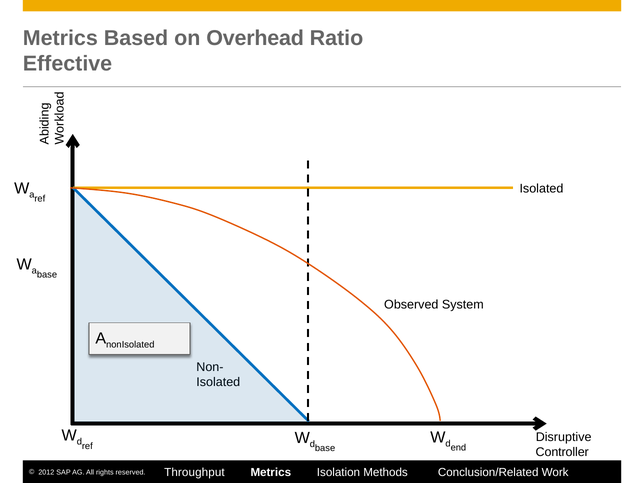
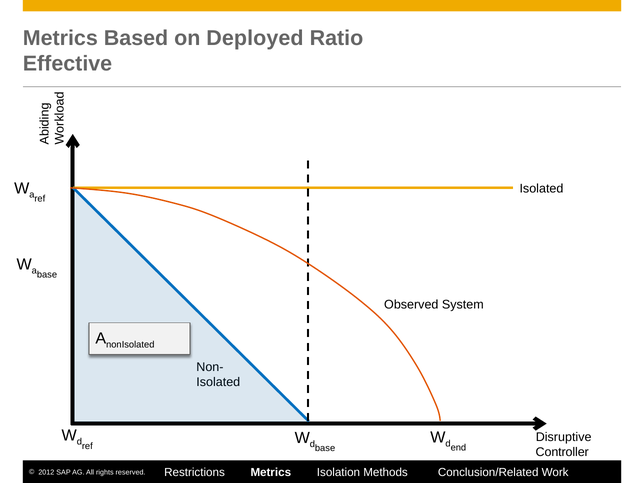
Overhead: Overhead -> Deployed (255, 38)
Throughput: Throughput -> Restrictions (195, 473)
